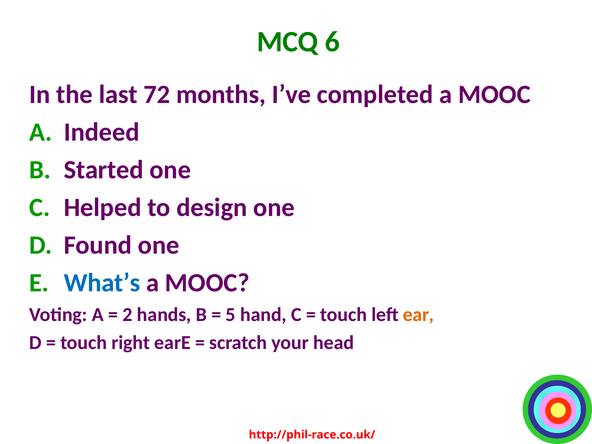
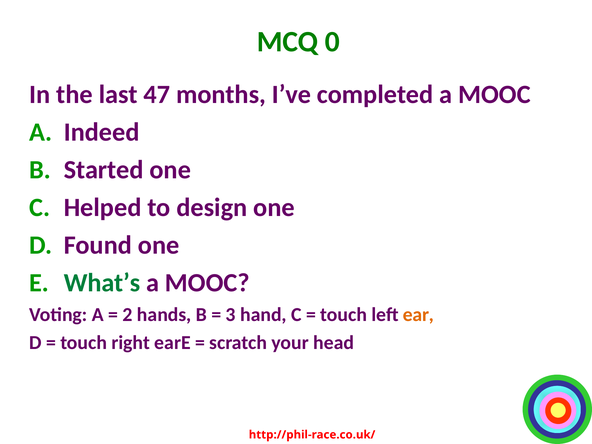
6: 6 -> 0 (332, 42)
72: 72 -> 47 (157, 95)
What’s colour: blue -> green (102, 283)
5: 5 -> 3 (231, 315)
